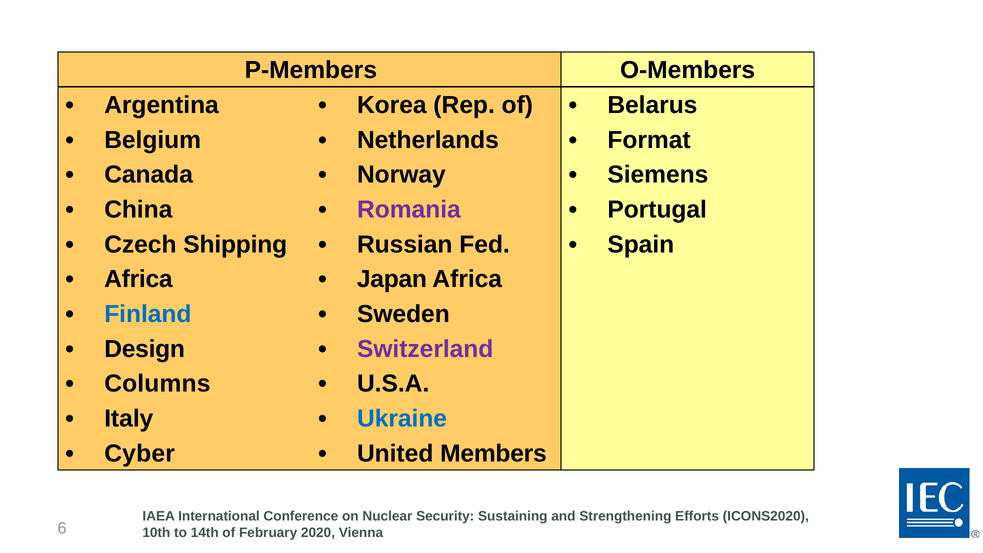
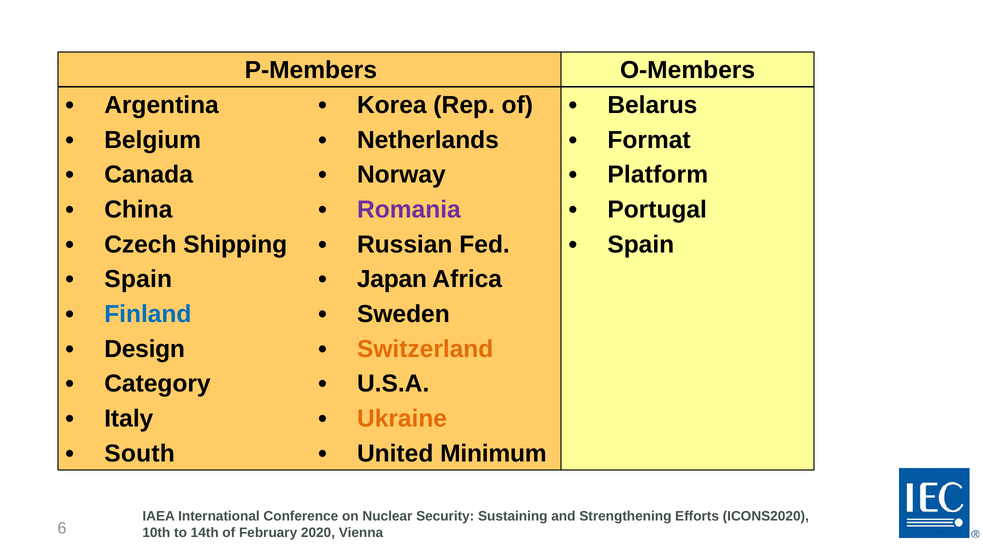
Siemens: Siemens -> Platform (658, 175)
Africa: Africa -> Spain (138, 279)
Switzerland colour: purple -> orange (425, 349)
Columns: Columns -> Category (157, 384)
Ukraine colour: blue -> orange (402, 419)
Cyber: Cyber -> South (140, 453)
United Members: Members -> Minimum (493, 453)
